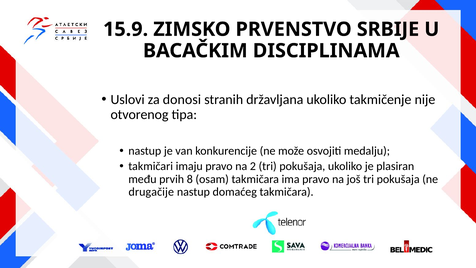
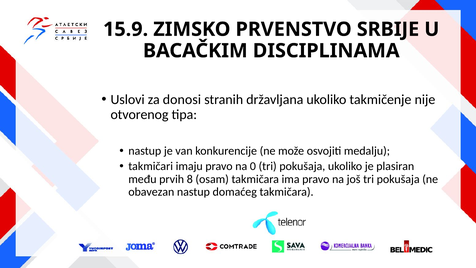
2: 2 -> 0 (253, 166)
drugačije: drugačije -> obavezan (151, 192)
